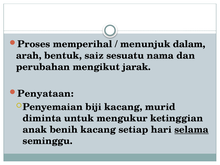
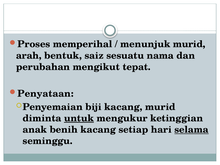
menunjuk dalam: dalam -> murid (189, 44)
jarak: jarak -> tepat (137, 67)
untuk underline: none -> present (79, 118)
